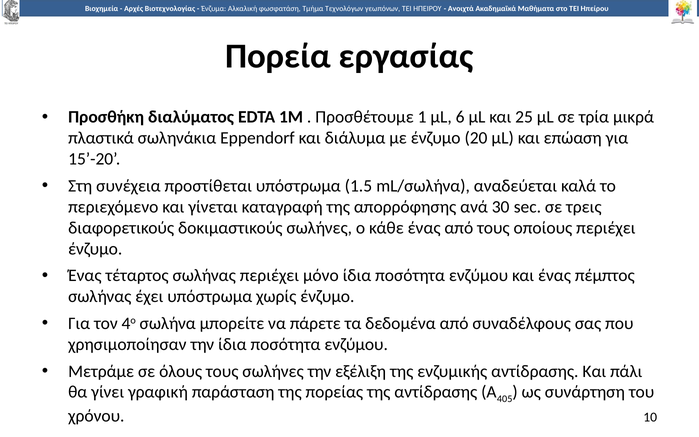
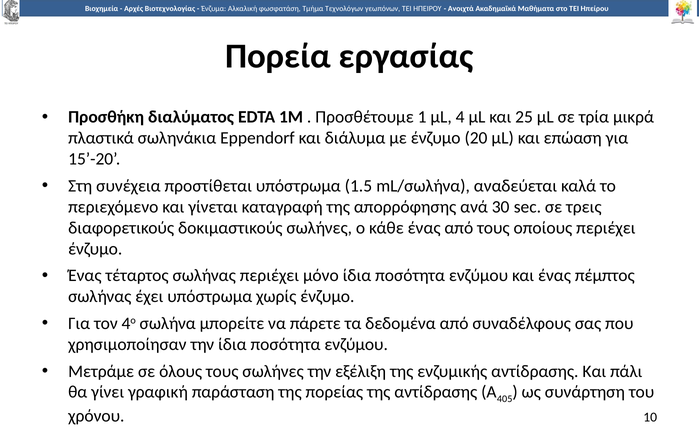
6: 6 -> 4 (460, 117)
